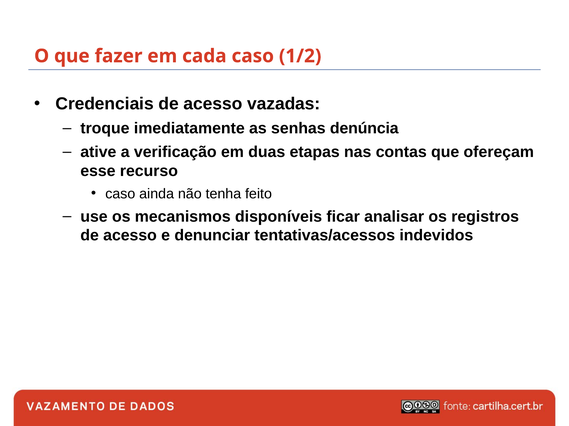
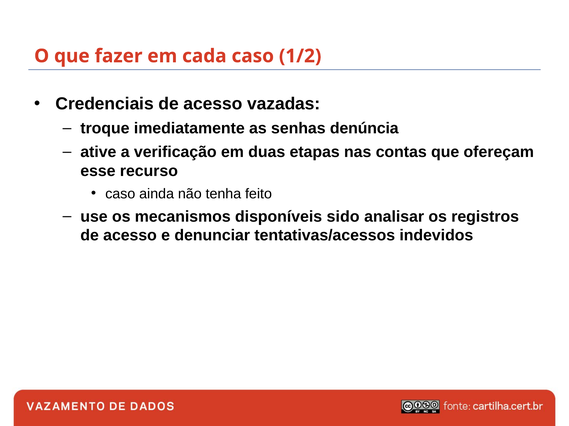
ficar: ficar -> sido (343, 217)
